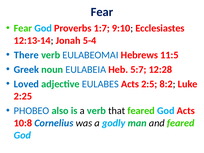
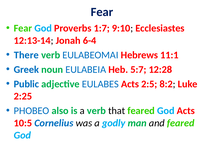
5-4: 5-4 -> 6-4 (90, 40)
11:5: 11:5 -> 11:1 (169, 55)
Loved: Loved -> Public (26, 84)
10:8: 10:8 -> 10:5 (23, 123)
